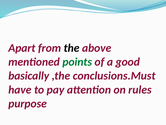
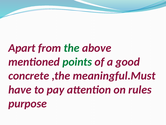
the colour: black -> green (72, 48)
basically: basically -> concrete (29, 75)
conclusions.Must: conclusions.Must -> meaningful.Must (114, 75)
